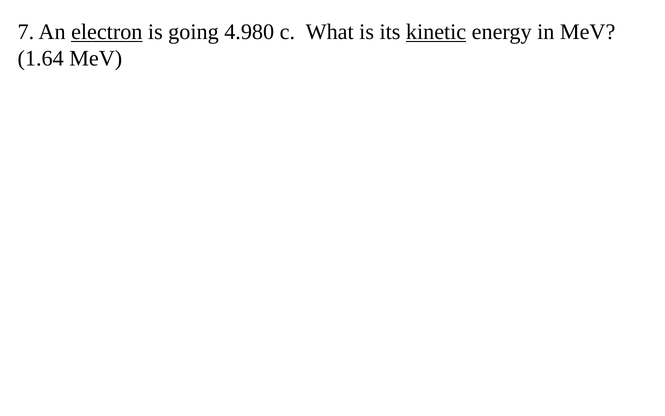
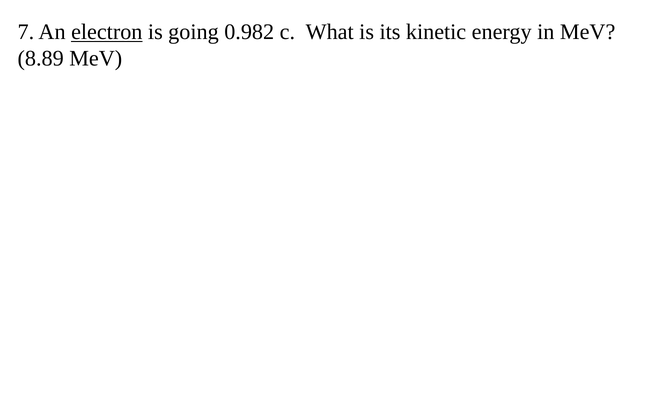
4.980: 4.980 -> 0.982 (249, 32)
kinetic underline: present -> none (436, 32)
1.64: 1.64 -> 8.89 (41, 59)
